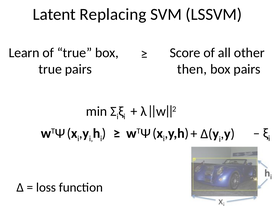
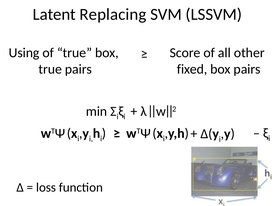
Learn: Learn -> Using (24, 53)
then: then -> fixed (192, 69)
